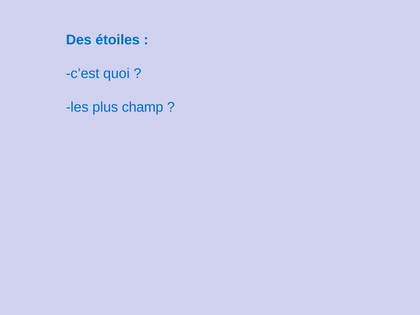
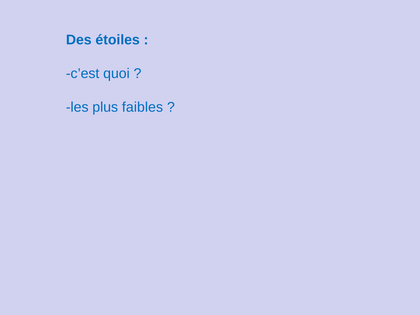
champ: champ -> faibles (143, 107)
